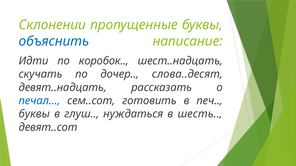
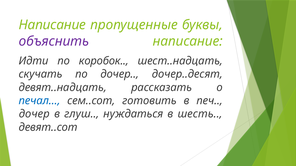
Склонении: Склонении -> Написание (52, 25)
объяснить colour: blue -> purple (54, 41)
слова..десят: слова..десят -> дочер..десят (187, 74)
буквы: буквы -> дочер (34, 114)
